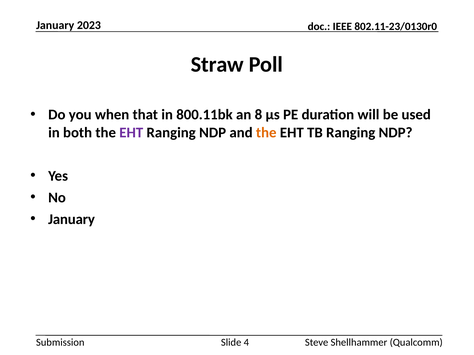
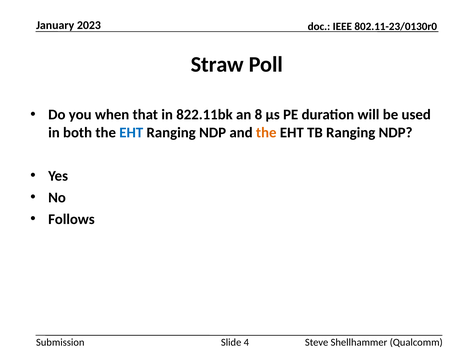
800.11bk: 800.11bk -> 822.11bk (205, 115)
EHT colour: purple -> blue (131, 133)
January: January -> Follows (71, 220)
